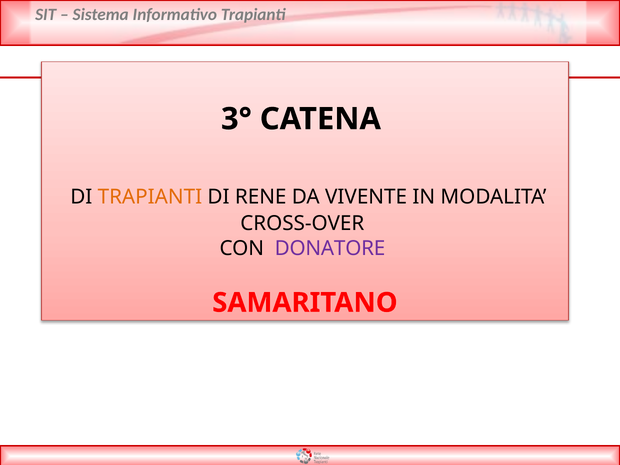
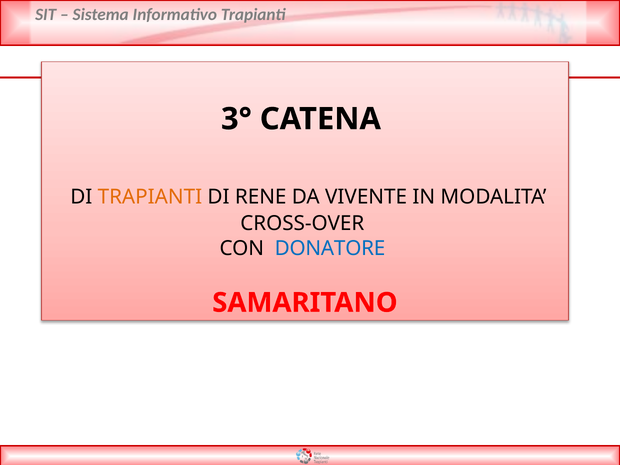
DONATORE colour: purple -> blue (330, 248)
